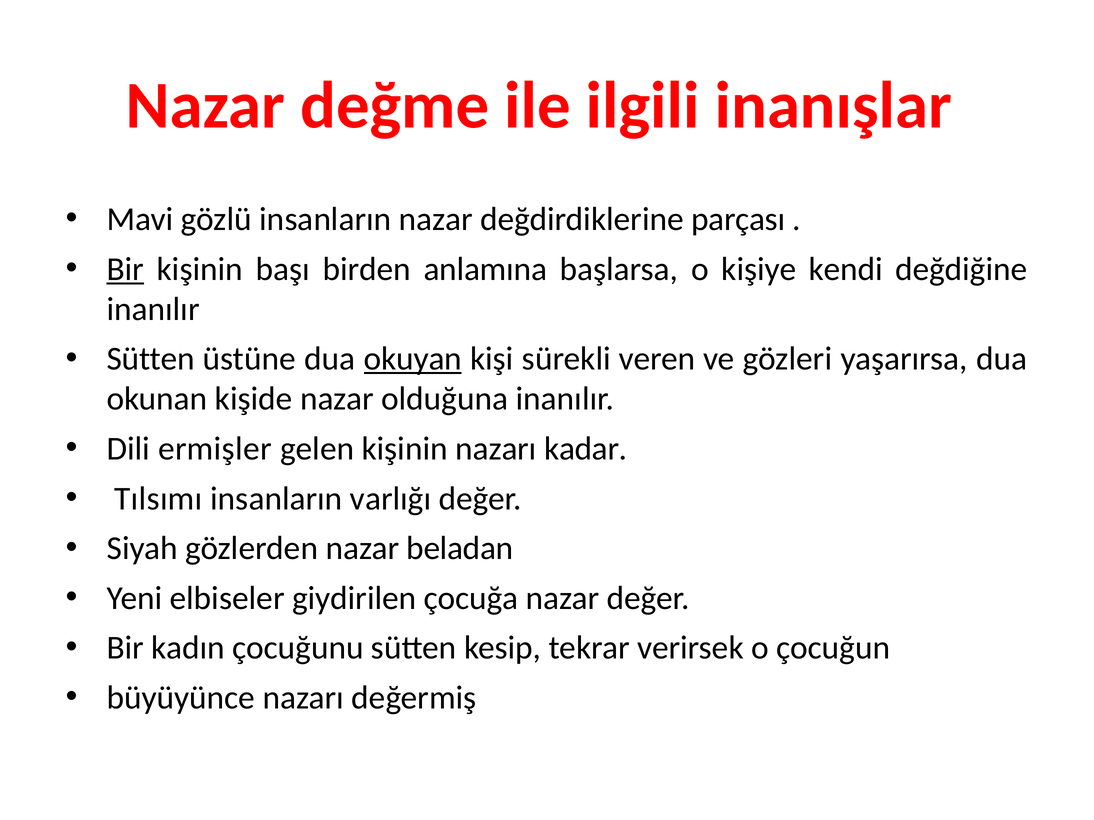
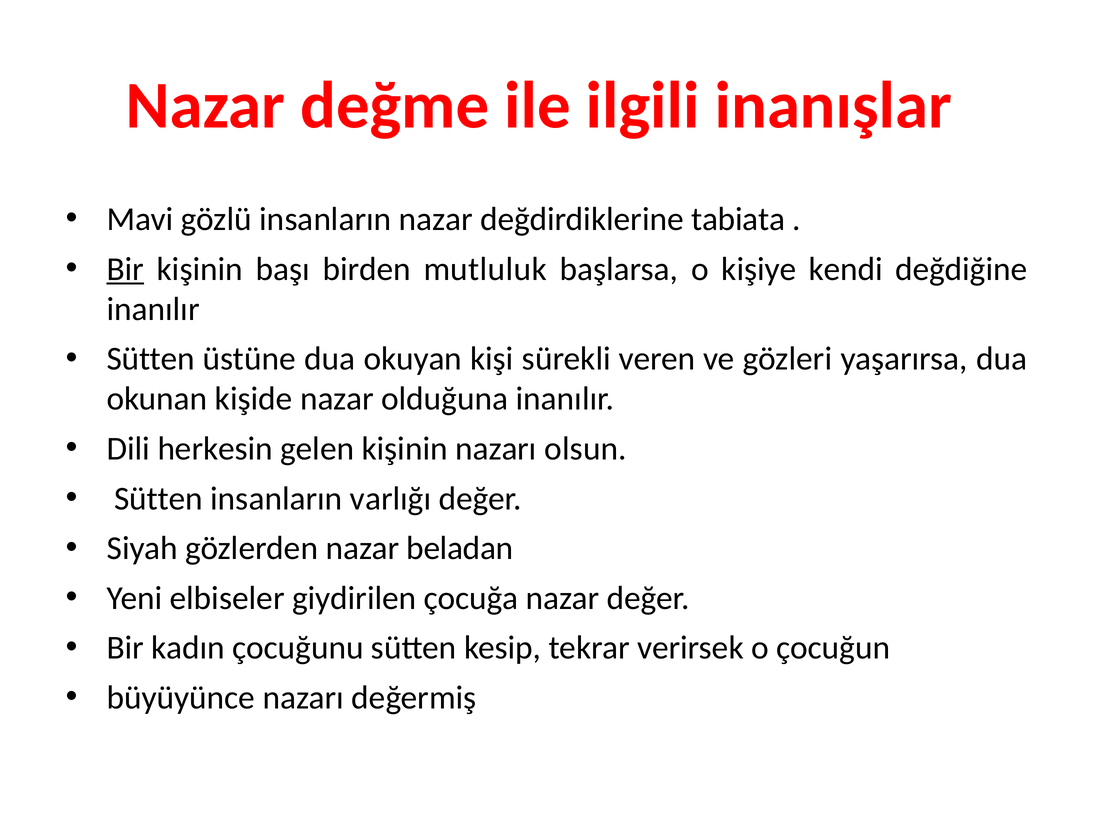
parçası: parçası -> tabiata (738, 219)
anlamına: anlamına -> mutluluk (485, 269)
okuyan underline: present -> none (413, 359)
ermişler: ermişler -> herkesin (215, 449)
kadar: kadar -> olsun (586, 449)
Tılsımı: Tılsımı -> Sütten (159, 499)
